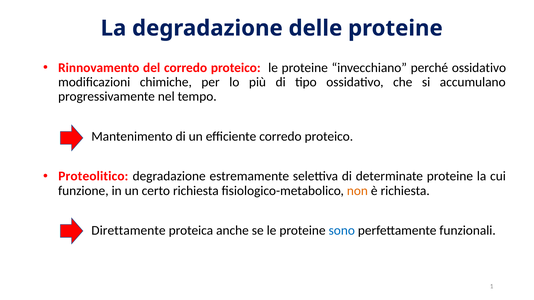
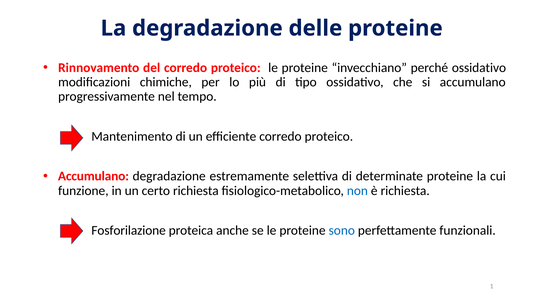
Proteolitico: Proteolitico -> Accumulano (93, 176)
non colour: orange -> blue (357, 191)
Direttamente: Direttamente -> Fosforilazione (129, 231)
